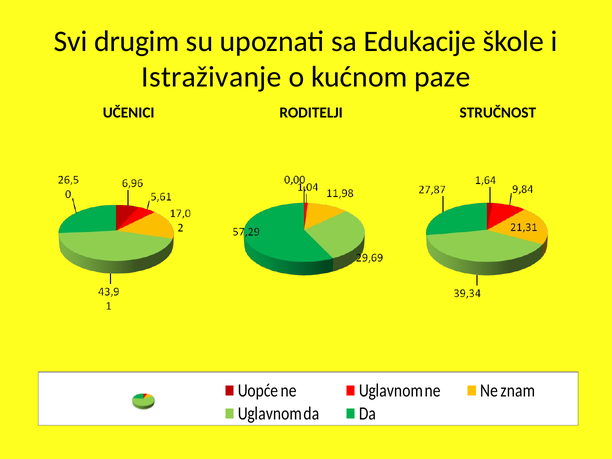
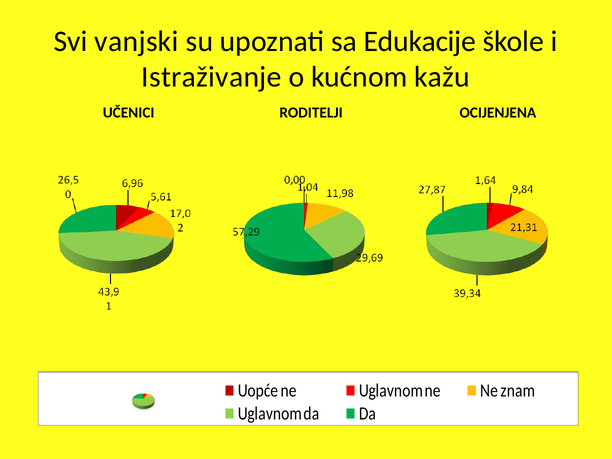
drugim: drugim -> vanjski (137, 41)
paze: paze -> kažu (442, 77)
STRUČNOST: STRUČNOST -> OCIJENJENA (498, 113)
